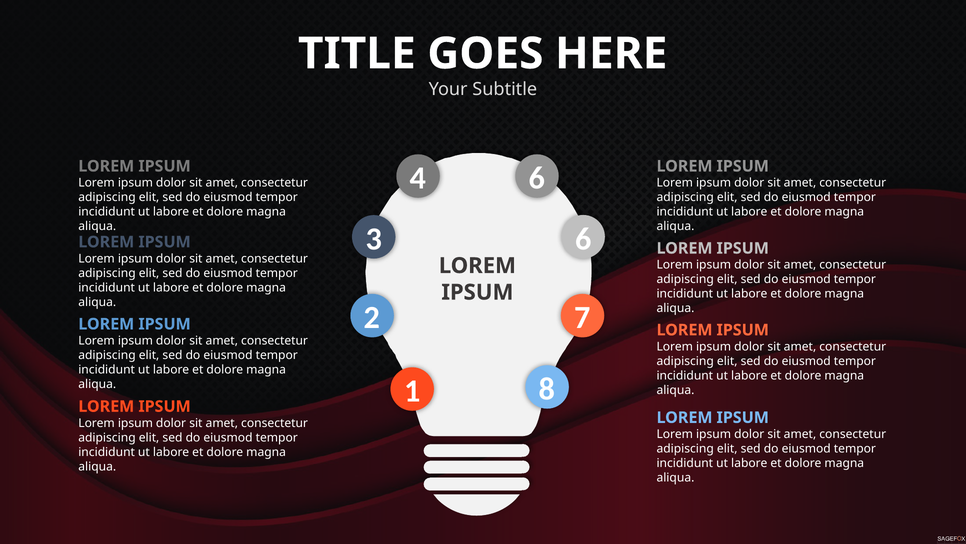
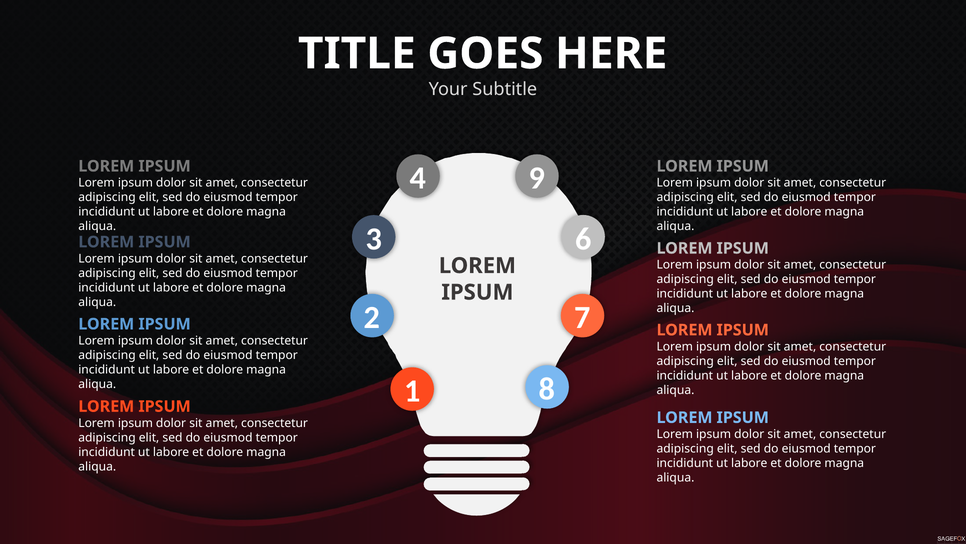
4 6: 6 -> 9 (537, 178)
